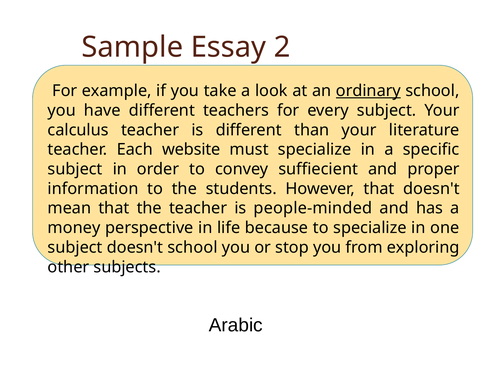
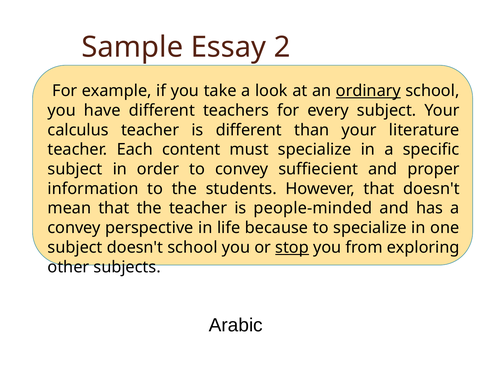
website: website -> content (191, 149)
money: money -> convey (74, 228)
stop underline: none -> present (292, 247)
